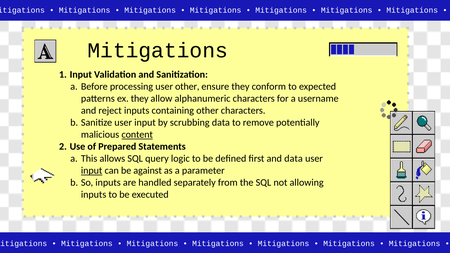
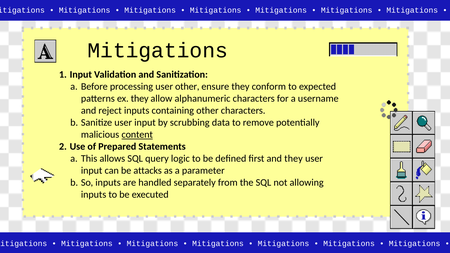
and data: data -> they (294, 159)
input underline: present -> none (92, 171)
against: against -> attacks (148, 171)
